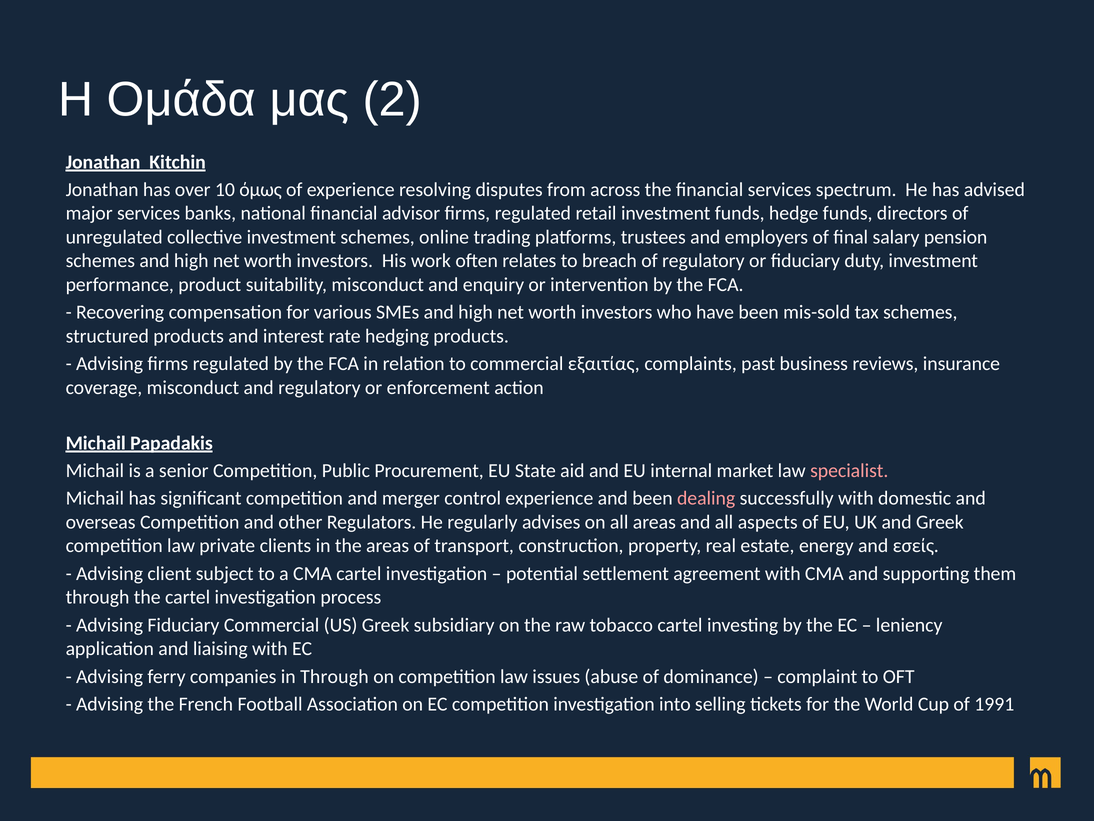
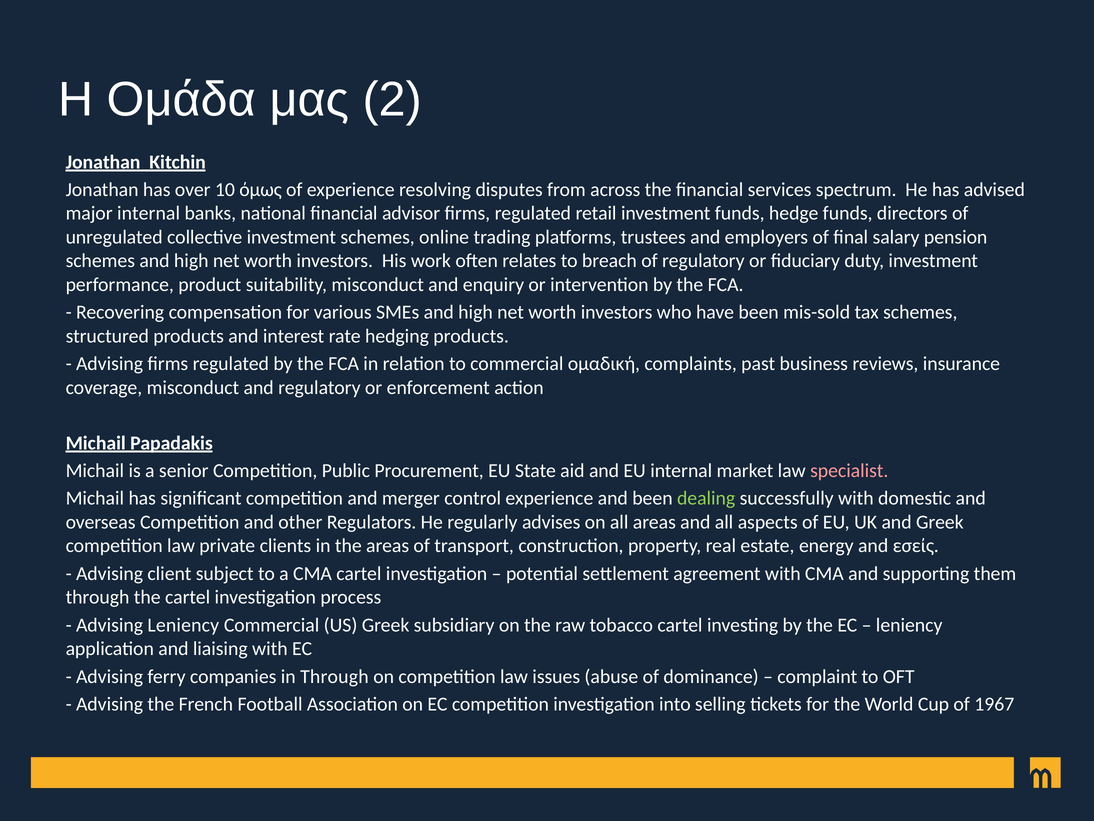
major services: services -> internal (149, 213)
εξαιτίας: εξαιτίας -> ομαδική (604, 364)
dealing colour: pink -> light green (706, 498)
Advising Fiduciary: Fiduciary -> Leniency (183, 625)
1991: 1991 -> 1967 (994, 704)
